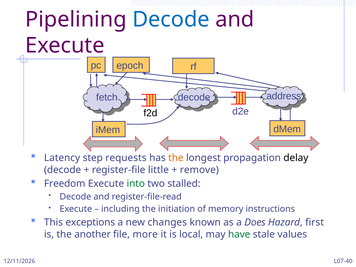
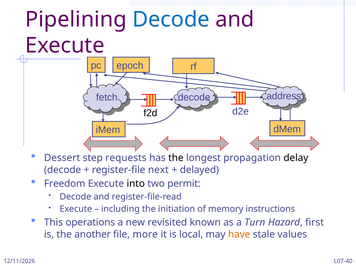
Latency: Latency -> Dessert (62, 158)
the colour: orange -> black (176, 158)
little: little -> next (158, 170)
remove: remove -> delayed (199, 170)
into colour: green -> black (136, 184)
stalled: stalled -> permit (184, 184)
exceptions: exceptions -> operations (90, 222)
changes: changes -> revisited (167, 222)
Does: Does -> Turn (255, 222)
have colour: green -> orange (239, 234)
